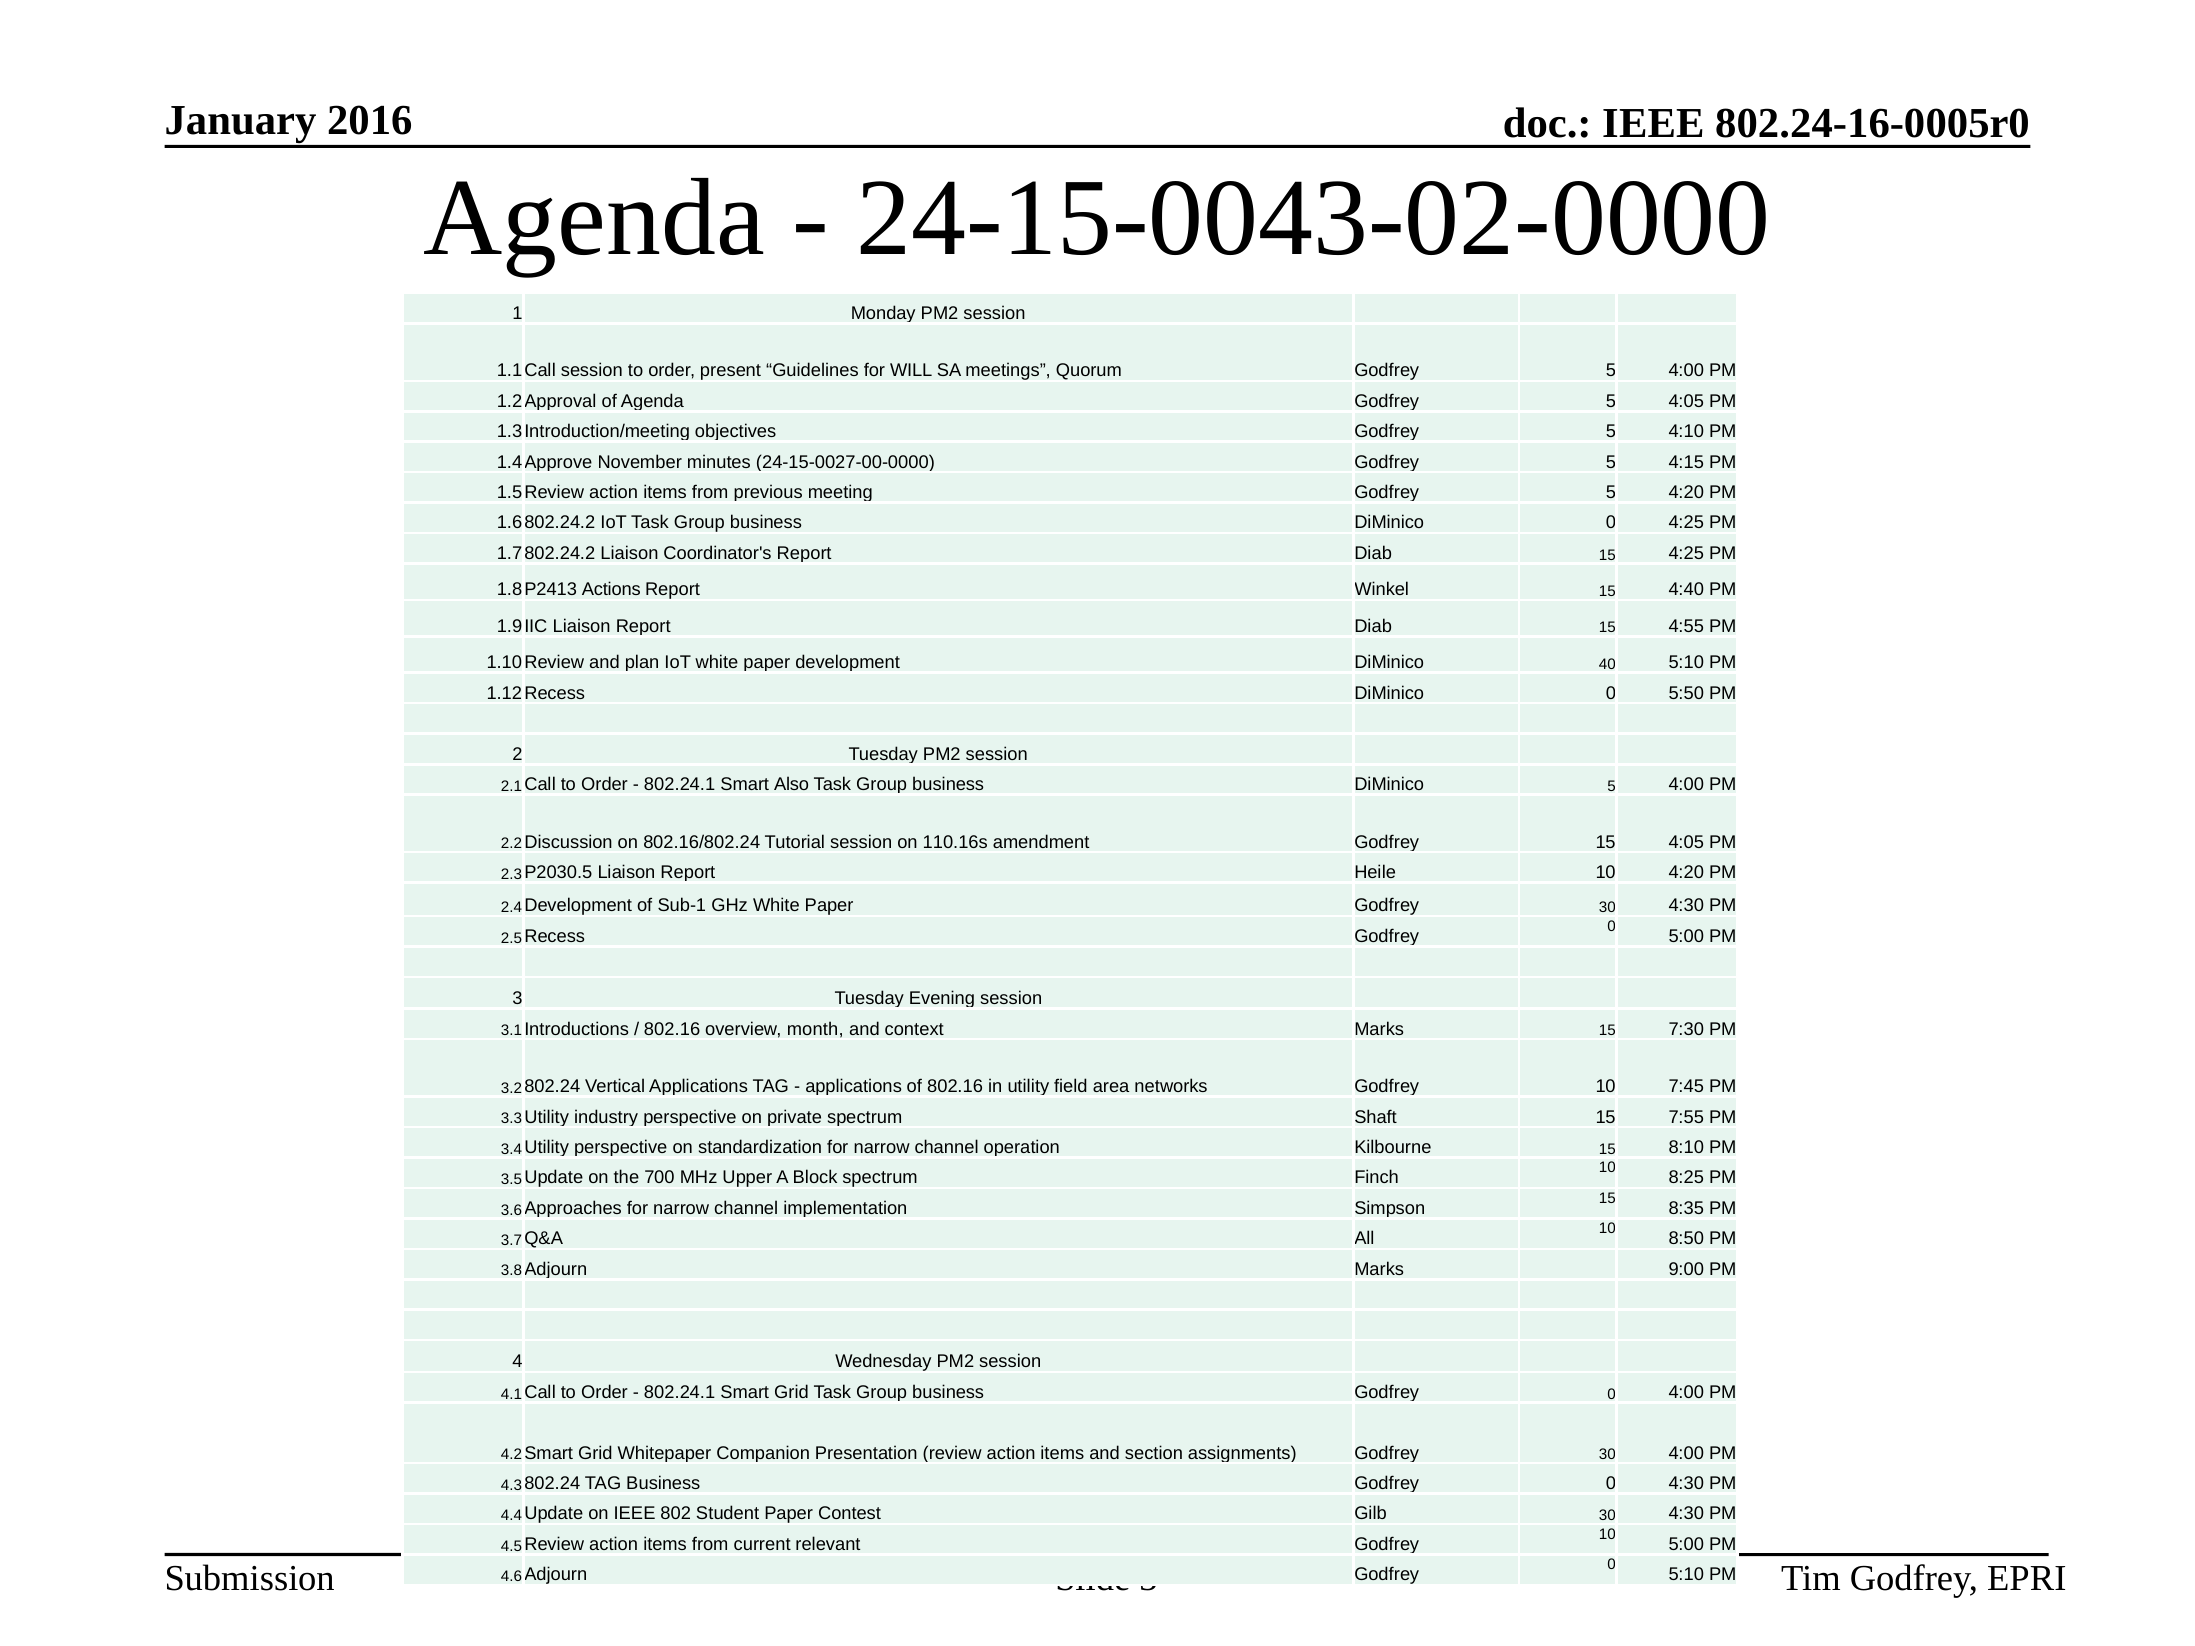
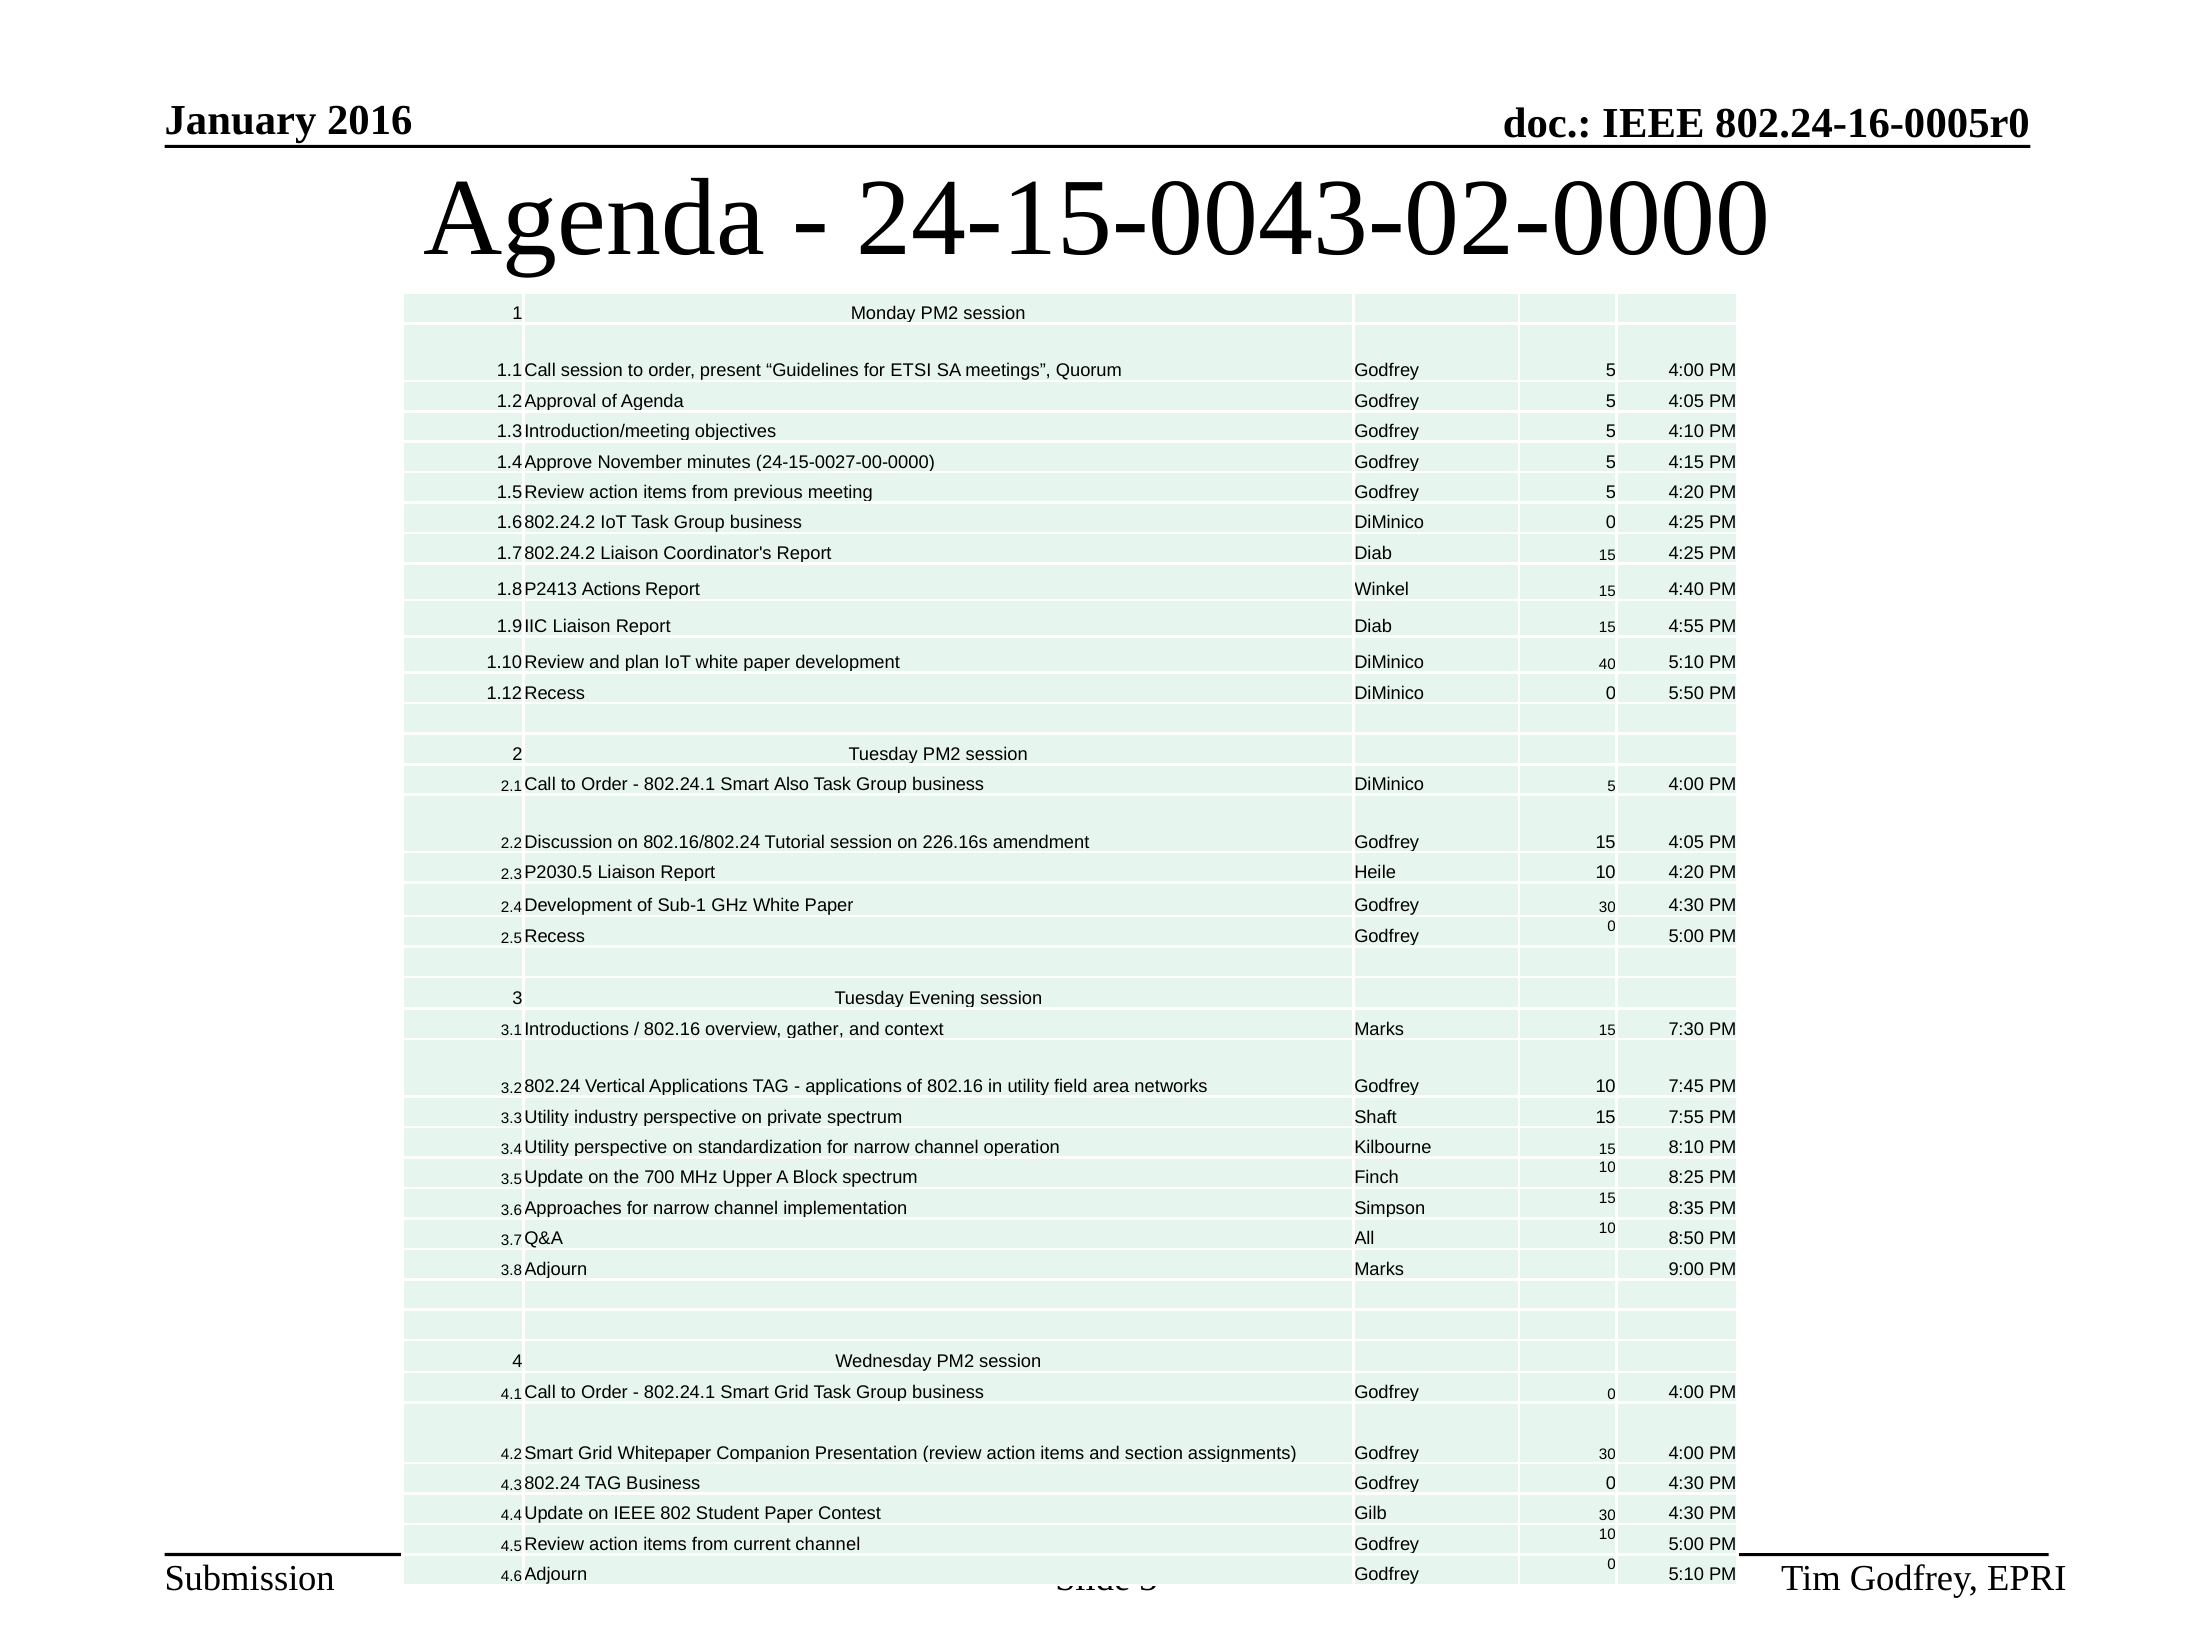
WILL: WILL -> ETSI (911, 371)
110.16s: 110.16s -> 226.16s (955, 842)
month: month -> gather (815, 1029)
current relevant: relevant -> channel (828, 1545)
